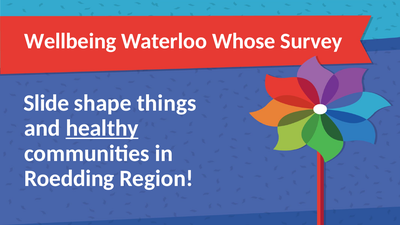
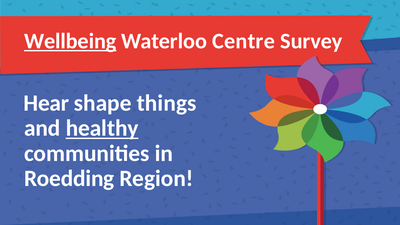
Wellbeing underline: none -> present (70, 41)
Whose: Whose -> Centre (244, 41)
Slide: Slide -> Hear (46, 103)
